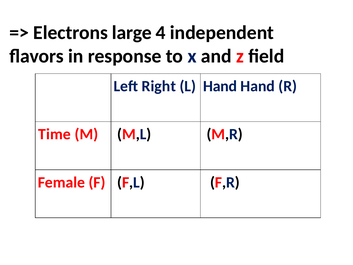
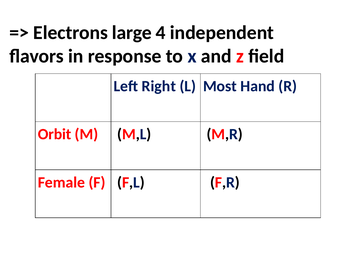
L Hand: Hand -> Most (220, 86)
Time: Time -> Orbit (55, 134)
